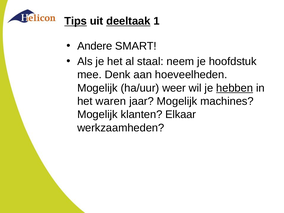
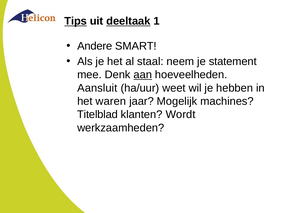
hoofdstuk: hoofdstuk -> statement (233, 61)
aan underline: none -> present (143, 75)
Mogelijk: Mogelijk -> Aansluit (97, 88)
weer: weer -> weet (174, 88)
hebben underline: present -> none (235, 88)
Mogelijk: Mogelijk -> Titelblad (97, 115)
Elkaar: Elkaar -> Wordt (181, 115)
